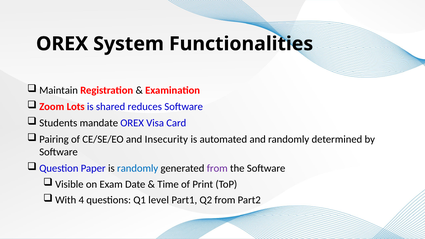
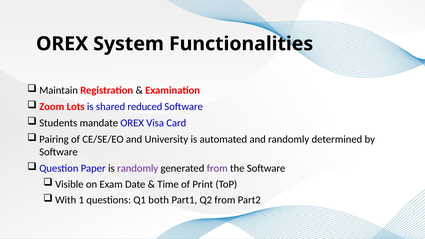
reduces: reduces -> reduced (145, 107)
Insecurity: Insecurity -> University (166, 139)
randomly colour: blue -> purple (138, 168)
4: 4 -> 1 (81, 200)
level: level -> both (159, 200)
